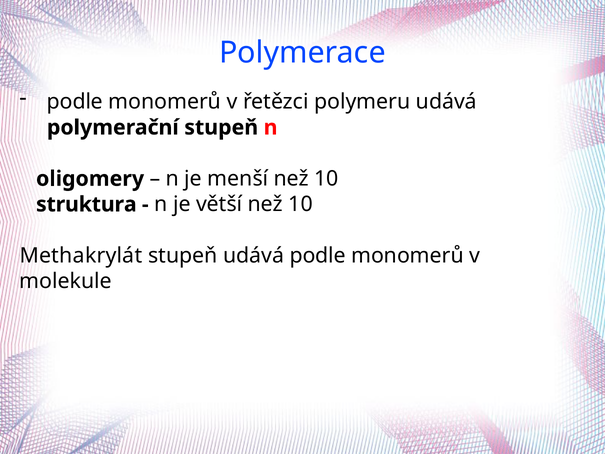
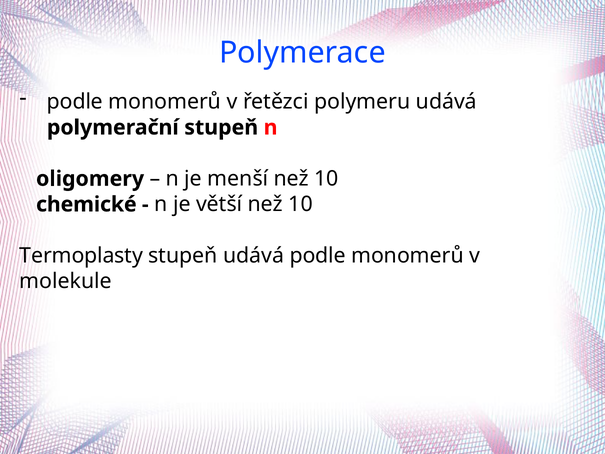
struktura: struktura -> chemické (86, 204)
Methakrylát: Methakrylát -> Termoplasty (81, 256)
